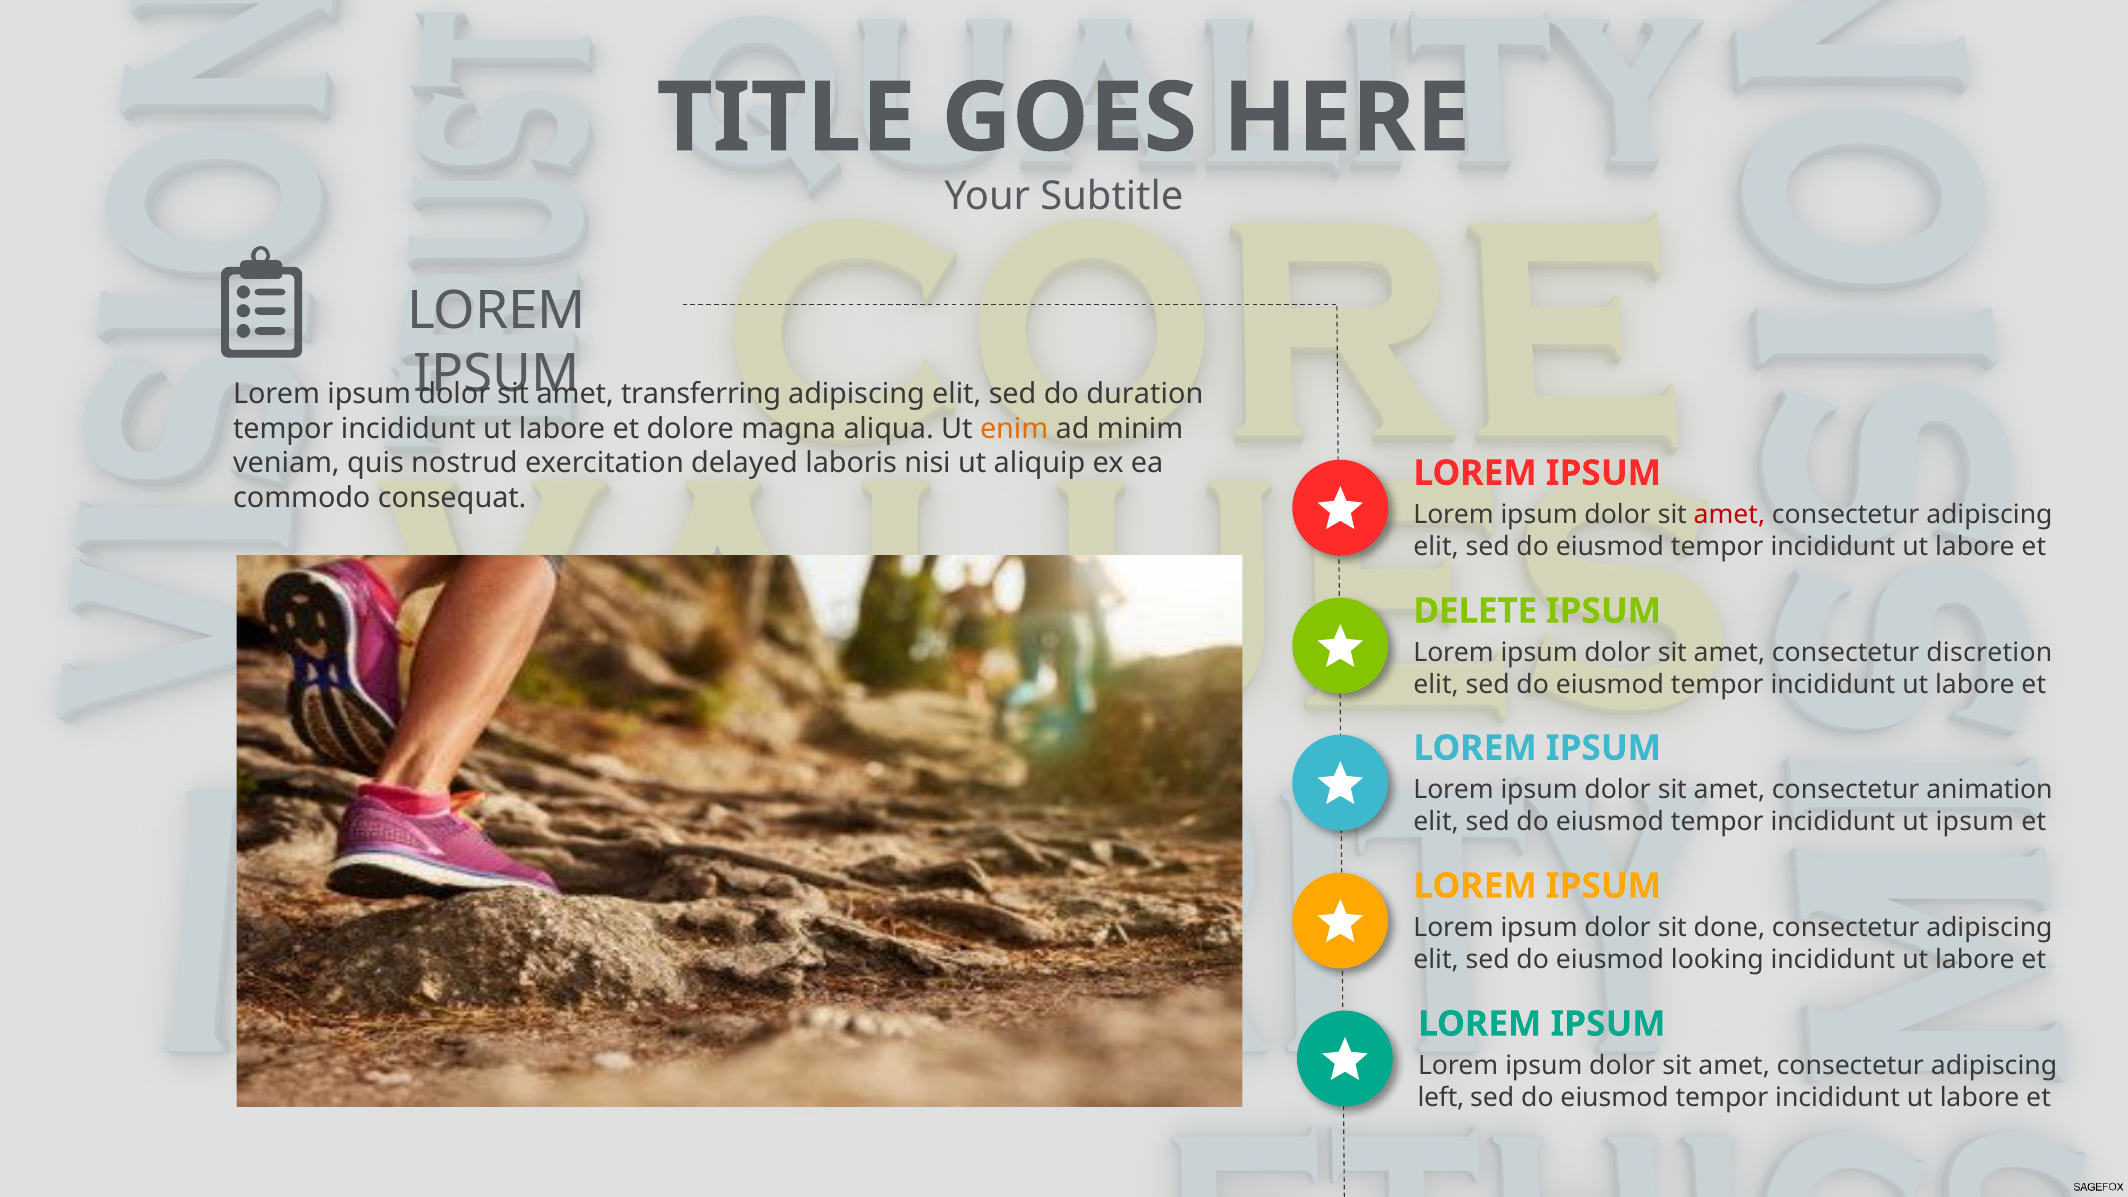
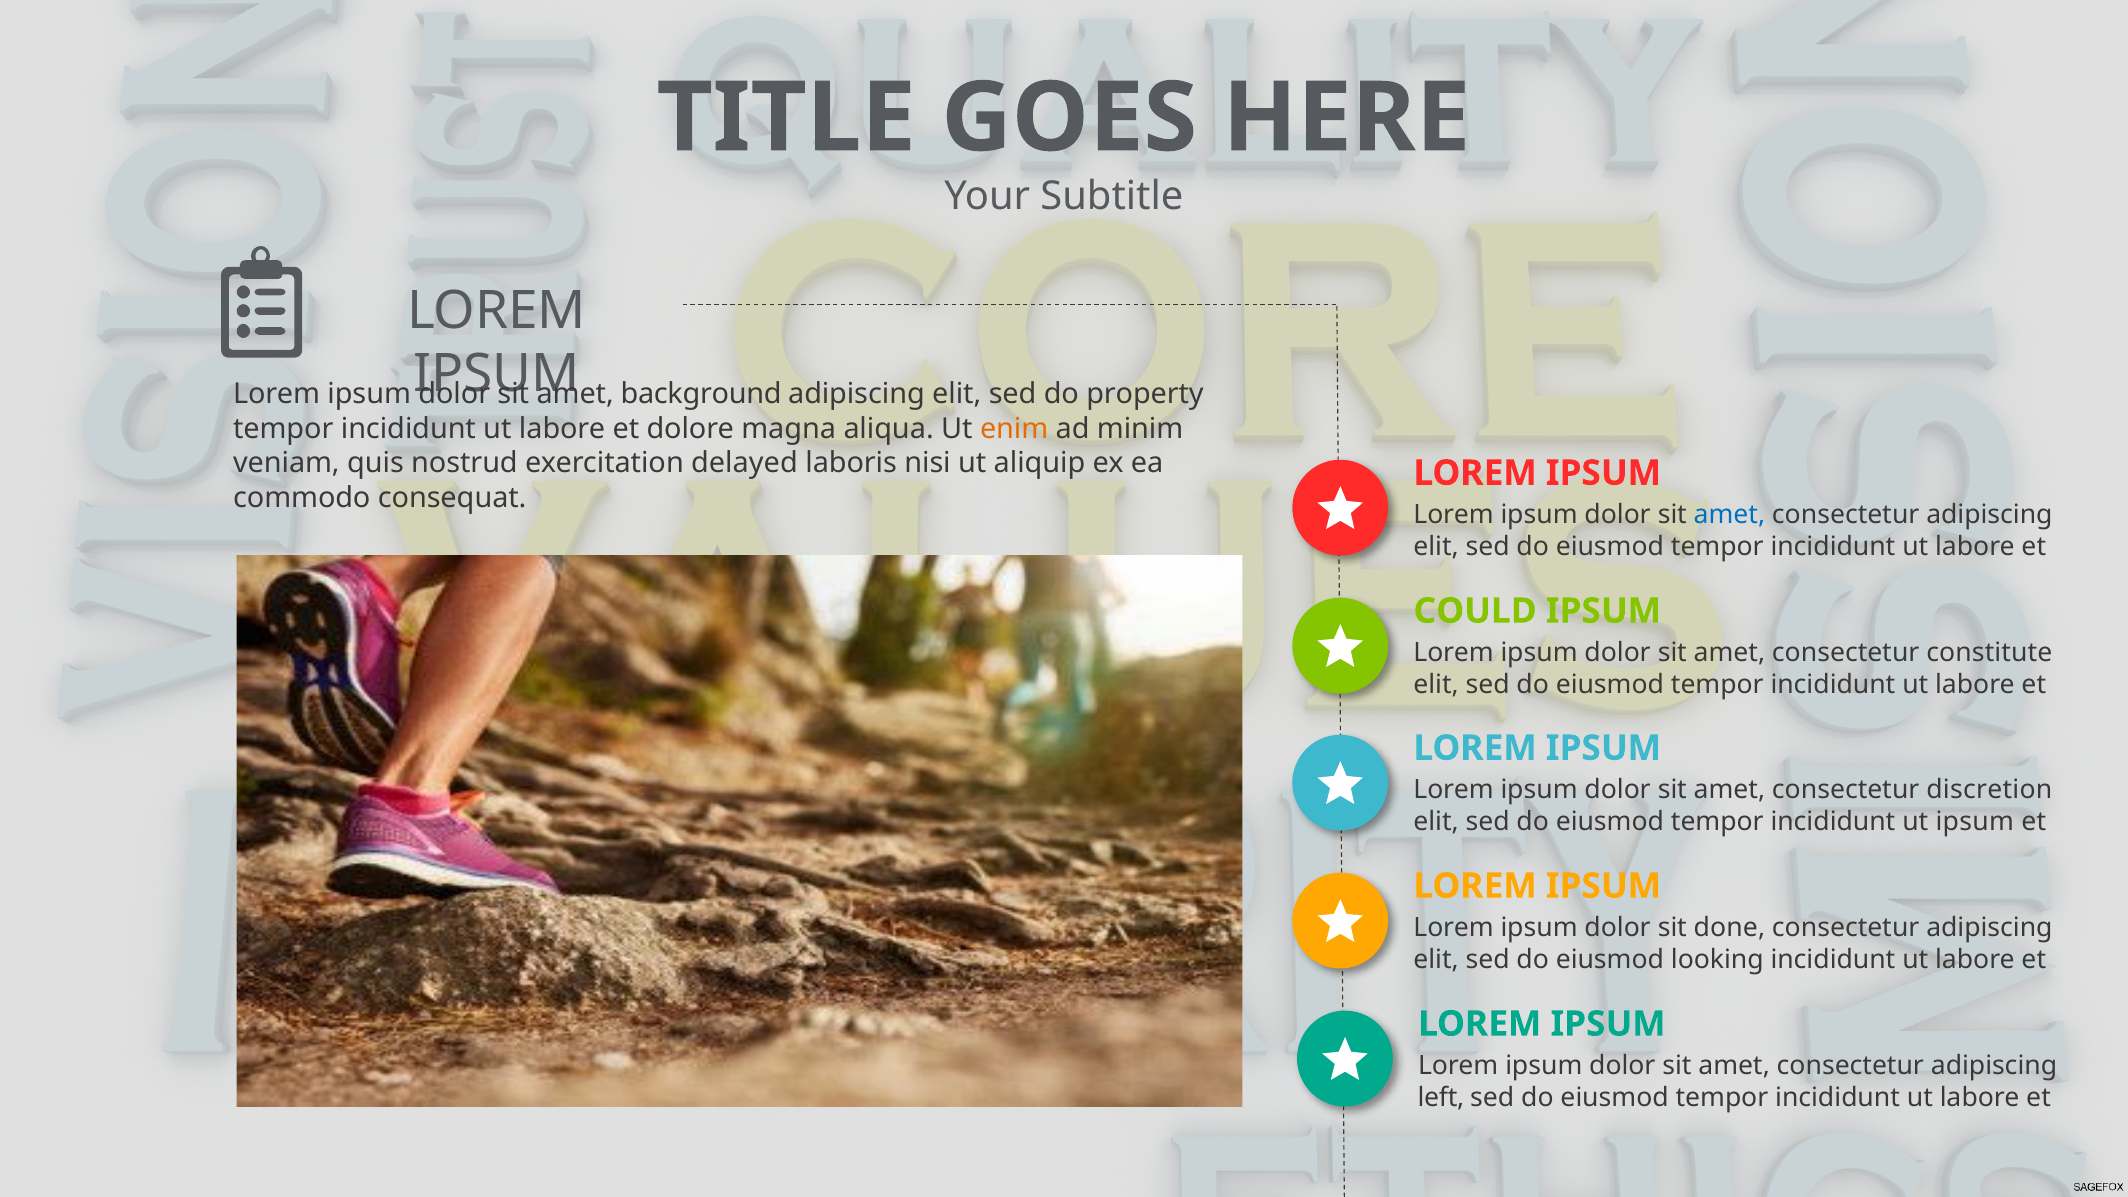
transferring: transferring -> background (701, 394)
duration: duration -> property (1145, 394)
amet colour: red -> blue (1729, 515)
DELETE: DELETE -> COULD (1475, 611)
discretion: discretion -> constitute (1989, 653)
animation: animation -> discretion (1989, 790)
